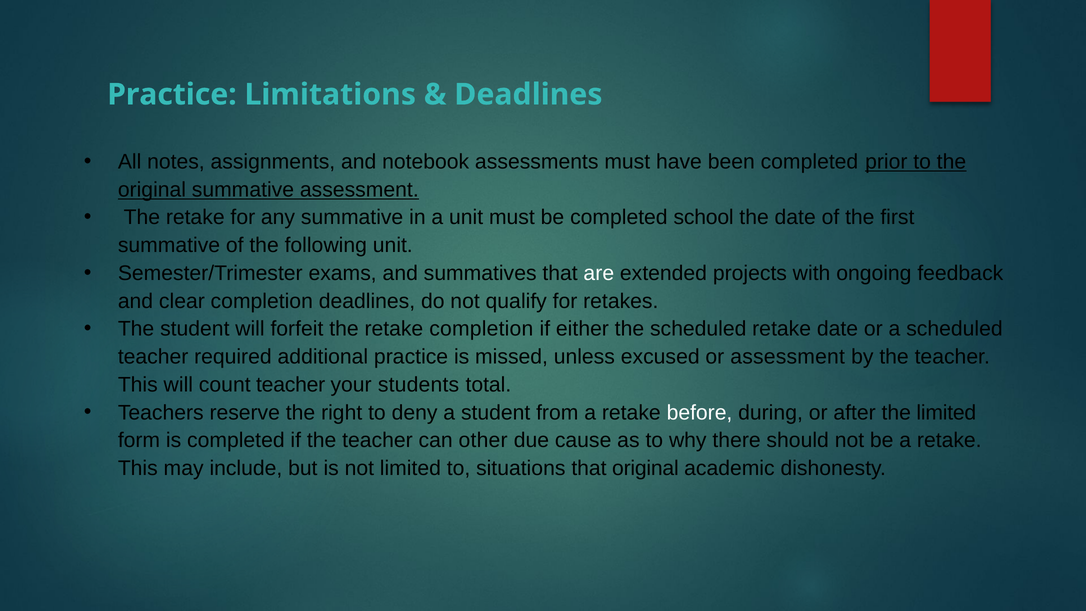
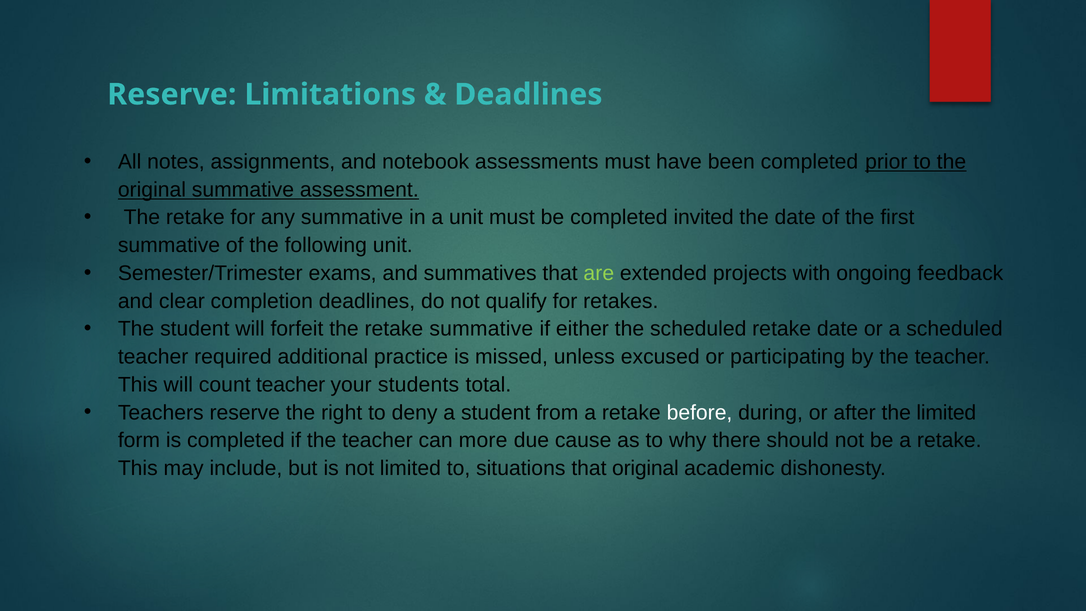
Practice: Practice -> Reserve (172, 94)
school: school -> invited (704, 217)
are colour: white -> light green (599, 273)
retake completion: completion -> summative (481, 329)
or assessment: assessment -> participating (788, 357)
other: other -> more (483, 440)
